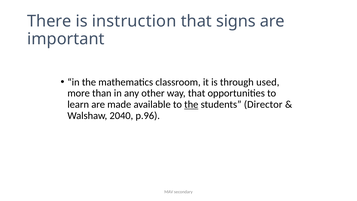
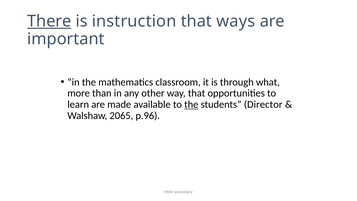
There underline: none -> present (49, 21)
signs: signs -> ways (236, 21)
used: used -> what (268, 82)
2040: 2040 -> 2065 (121, 116)
